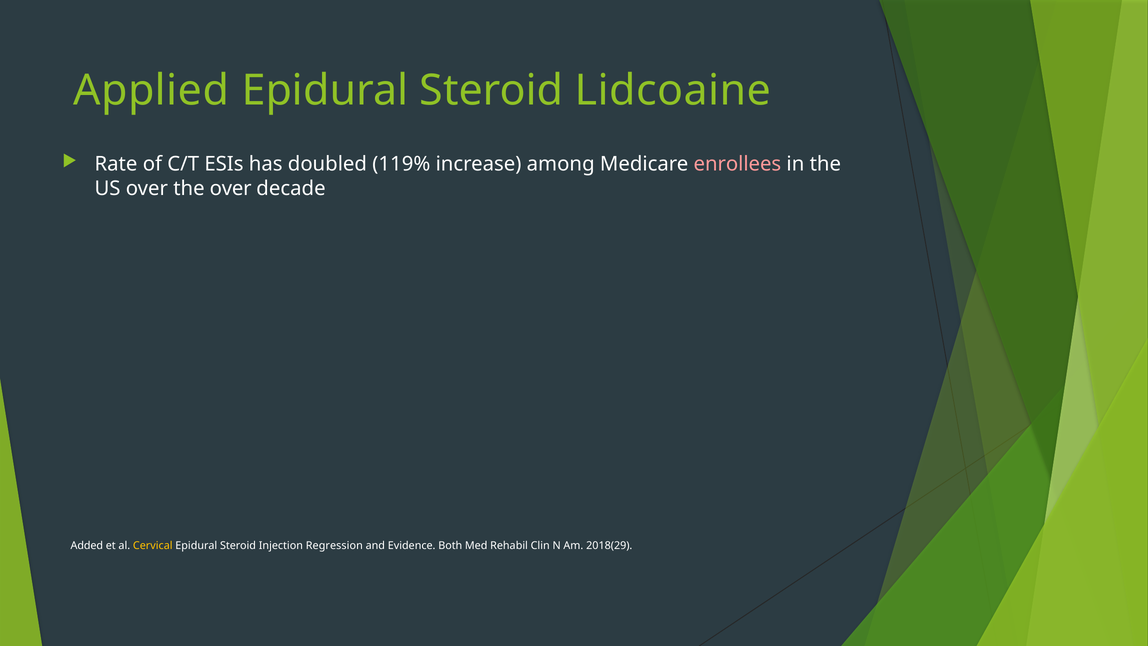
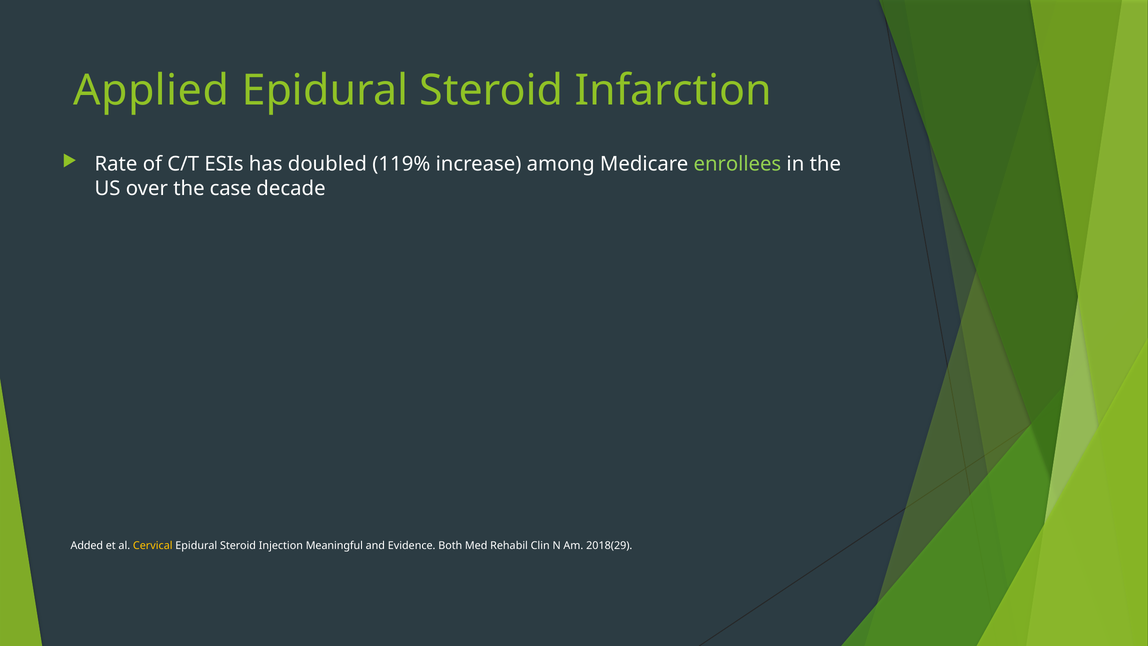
Lidcoaine: Lidcoaine -> Infarction (673, 91)
enrollees colour: pink -> light green (737, 164)
the over: over -> case (231, 188)
Regression: Regression -> Meaningful (334, 546)
